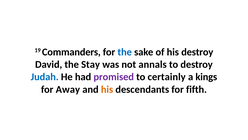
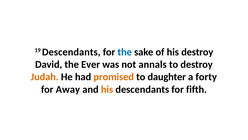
19 Commanders: Commanders -> Descendants (71, 52)
Stay: Stay -> Ever (91, 64)
Judah colour: blue -> orange (45, 77)
promised colour: purple -> orange (114, 77)
certainly: certainly -> daughter (167, 77)
kings: kings -> forty (206, 77)
